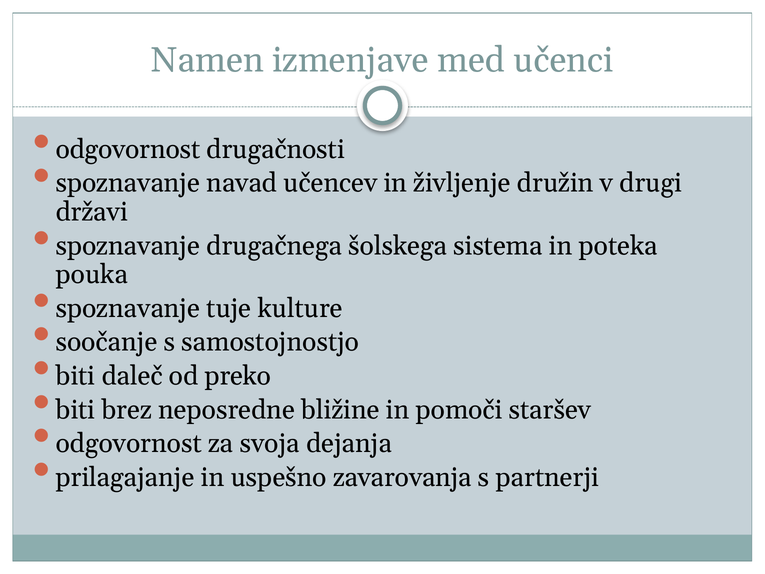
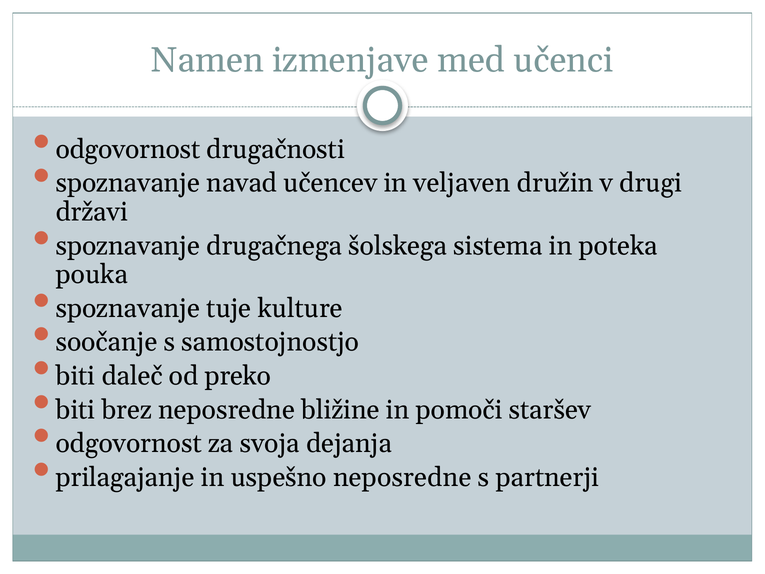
življenje: življenje -> veljaven (462, 183)
uspešno zavarovanja: zavarovanja -> neposredne (402, 477)
